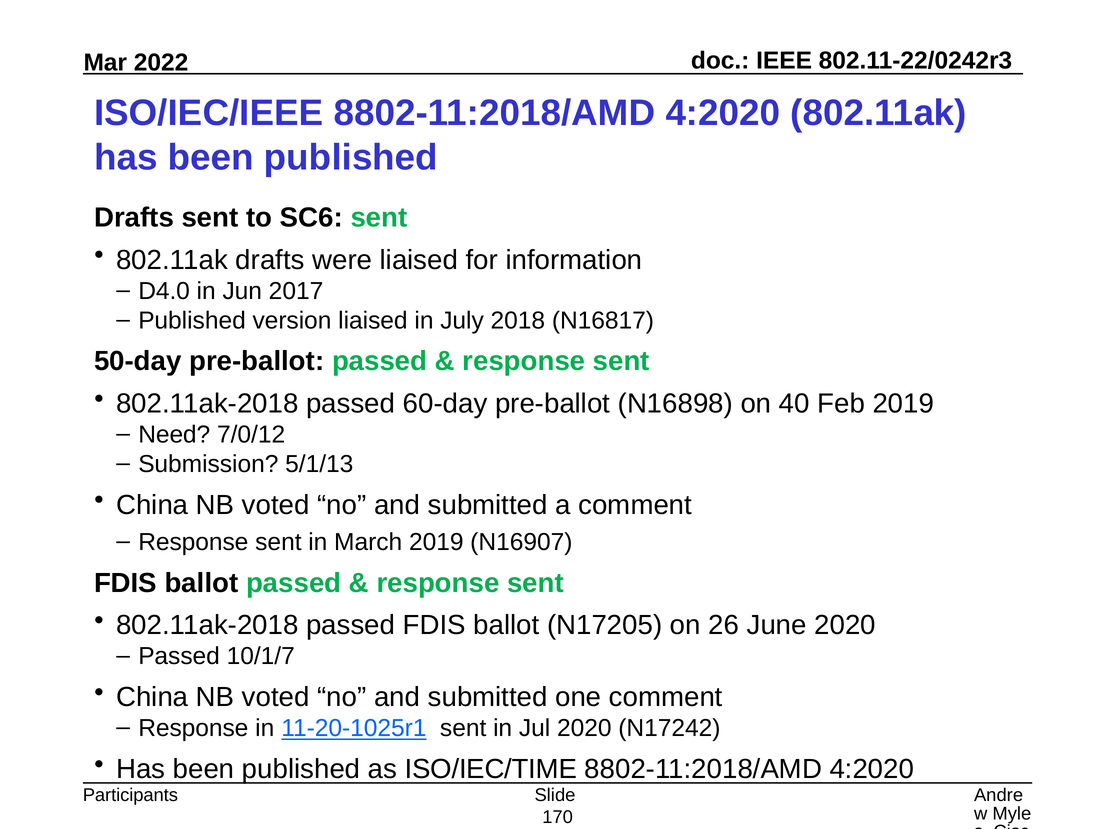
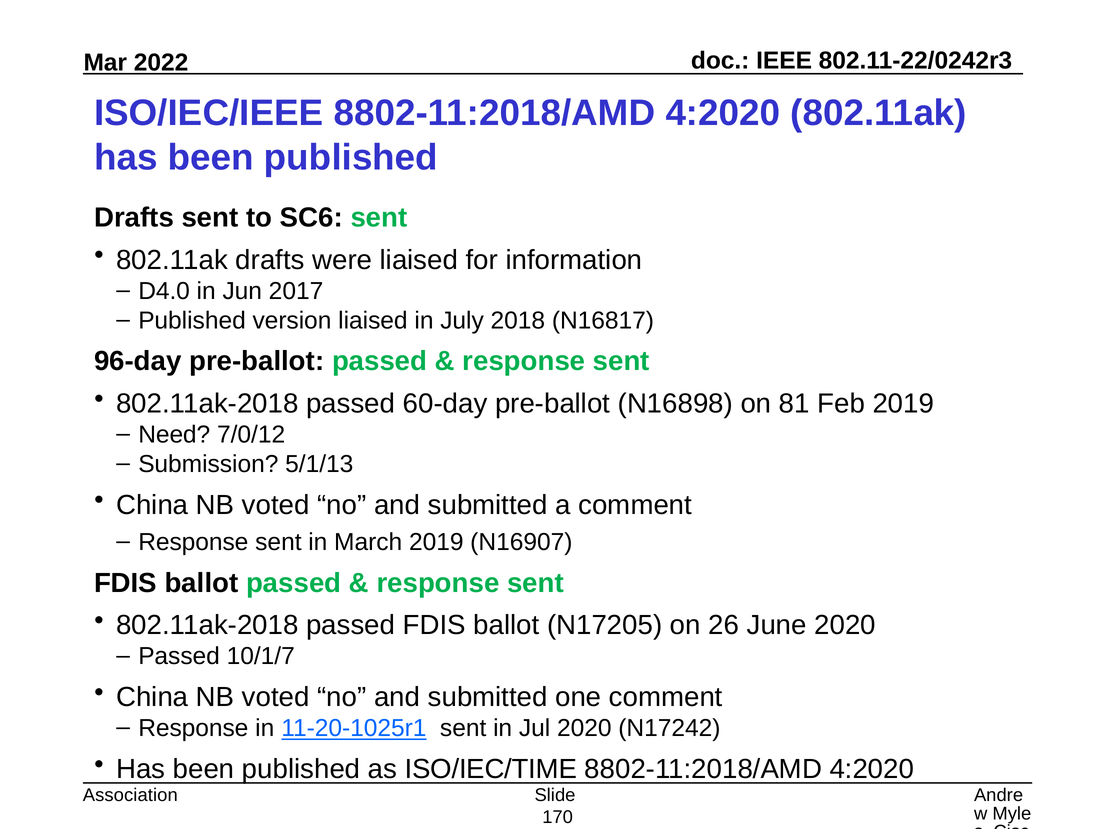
50-day: 50-day -> 96-day (138, 361)
40: 40 -> 81 (794, 404)
Participants: Participants -> Association (130, 796)
